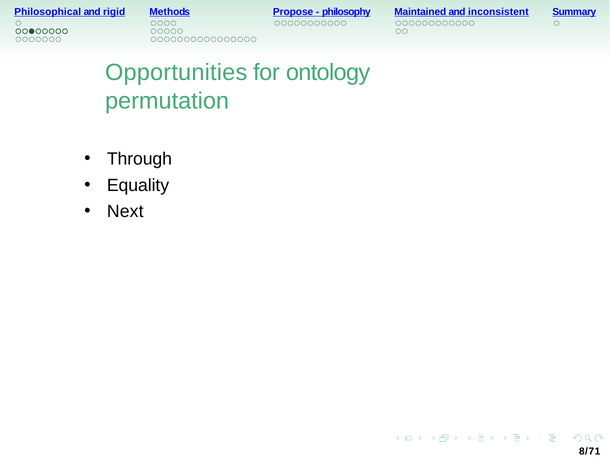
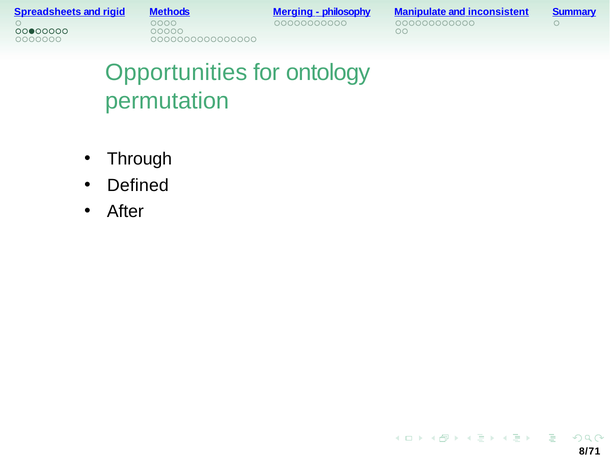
Philosophical: Philosophical -> Spreadsheets (48, 12)
Propose: Propose -> Merging (293, 12)
Maintained: Maintained -> Manipulate (420, 12)
Equality: Equality -> Defined (138, 185)
Next: Next -> After (125, 212)
